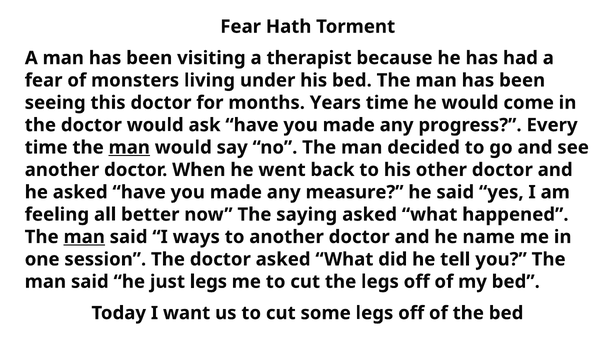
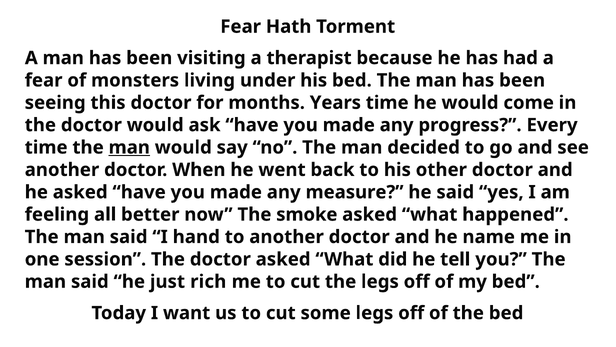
saying: saying -> smoke (307, 214)
man underline: present -> none (84, 237)
ways: ways -> hand (196, 237)
just legs: legs -> rich (208, 281)
